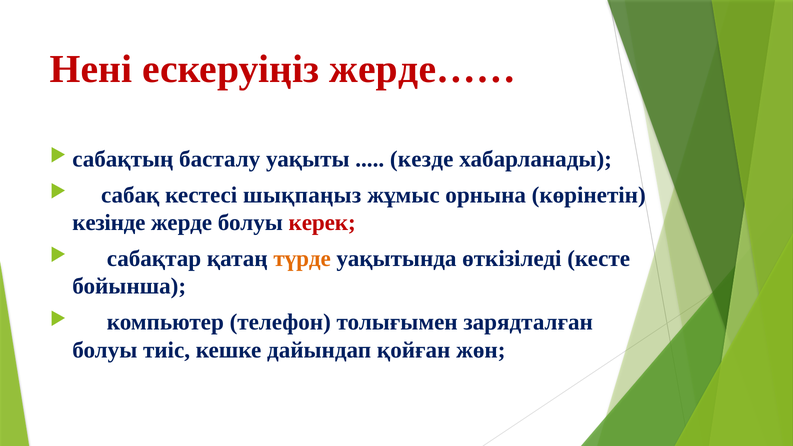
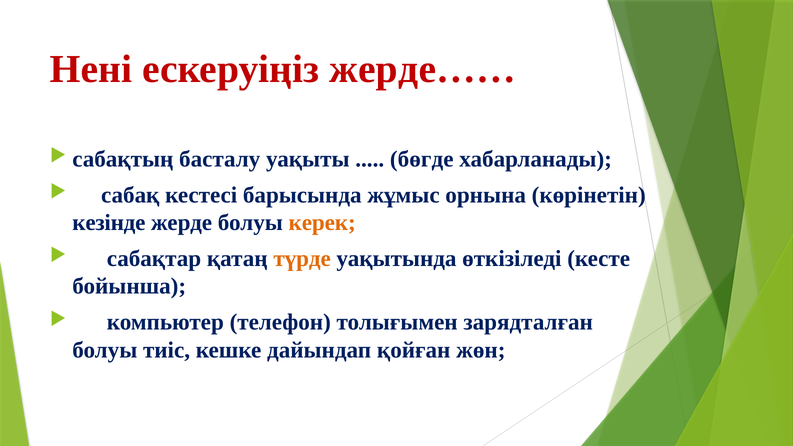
кезде: кезде -> бөгде (422, 159)
шықпаңыз: шықпаңыз -> барысында (302, 195)
керек colour: red -> orange (322, 223)
